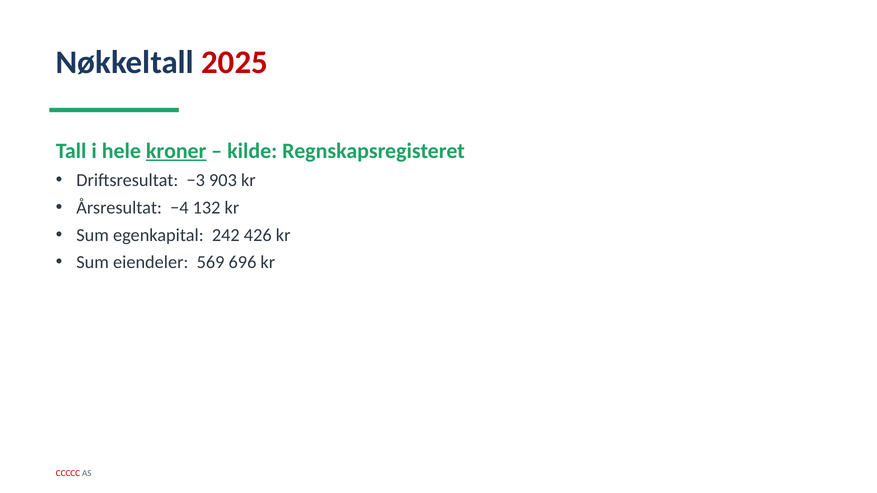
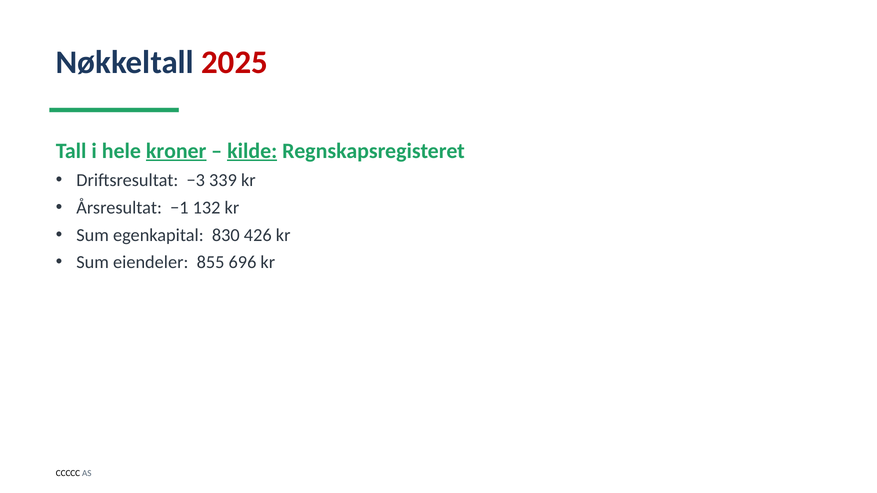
kilde underline: none -> present (252, 151)
903: 903 -> 339 (223, 180)
−4: −4 -> −1 (179, 208)
242: 242 -> 830 (226, 235)
569: 569 -> 855 (211, 263)
CCCCC colour: red -> black (68, 473)
